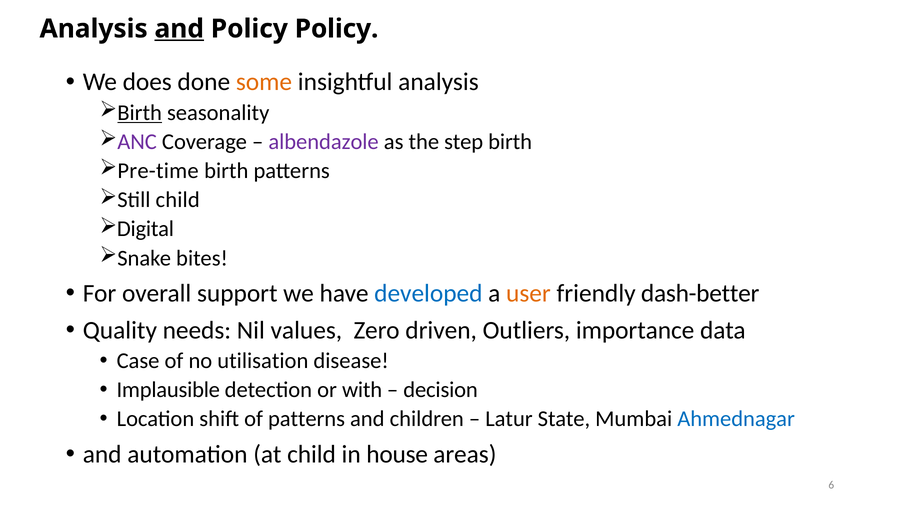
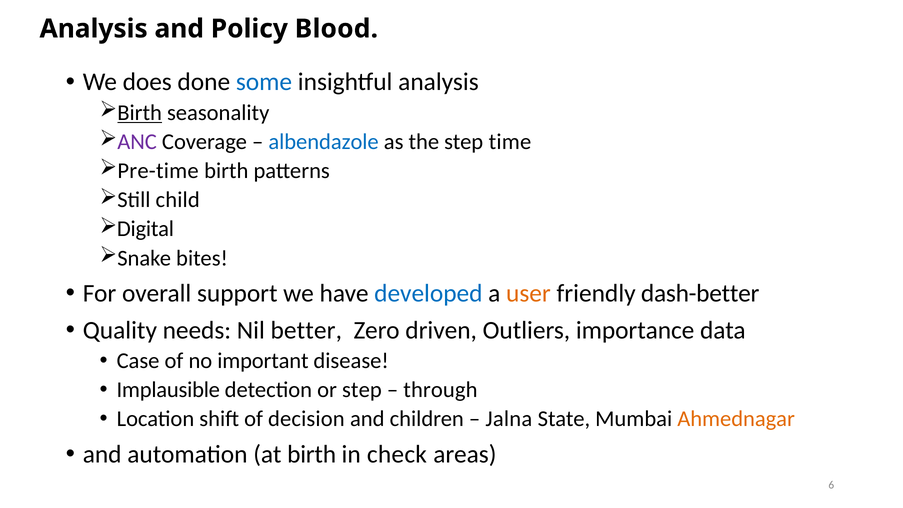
and underline: present -> none (179, 29)
Policy Policy: Policy -> Blood (336, 29)
some colour: orange -> blue (264, 82)
albendazole colour: purple -> blue (324, 142)
step birth: birth -> time (510, 142)
values: values -> better (306, 330)
utilisation: utilisation -> important (263, 361)
or with: with -> step (362, 390)
decision: decision -> through (440, 390)
of patterns: patterns -> decision (306, 419)
Latur: Latur -> Jalna (509, 419)
Ahmednagar colour: blue -> orange (736, 419)
at child: child -> birth (312, 454)
house: house -> check (397, 454)
